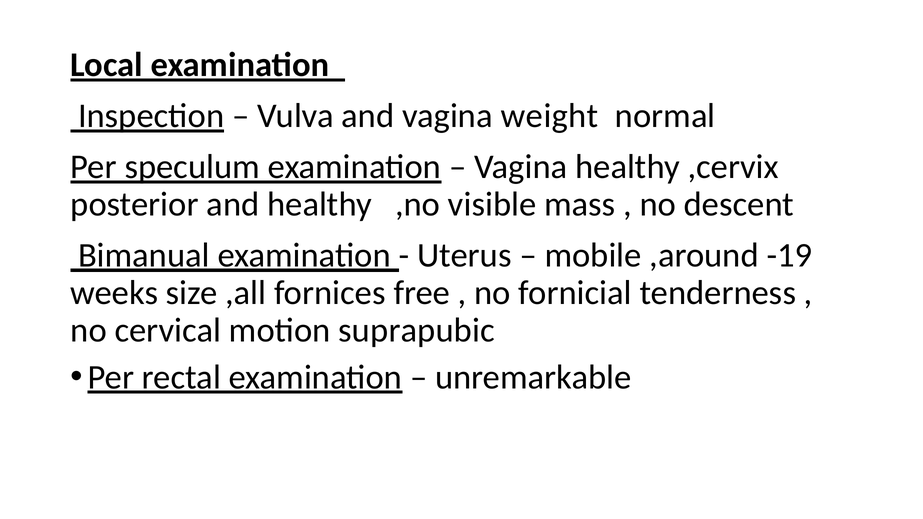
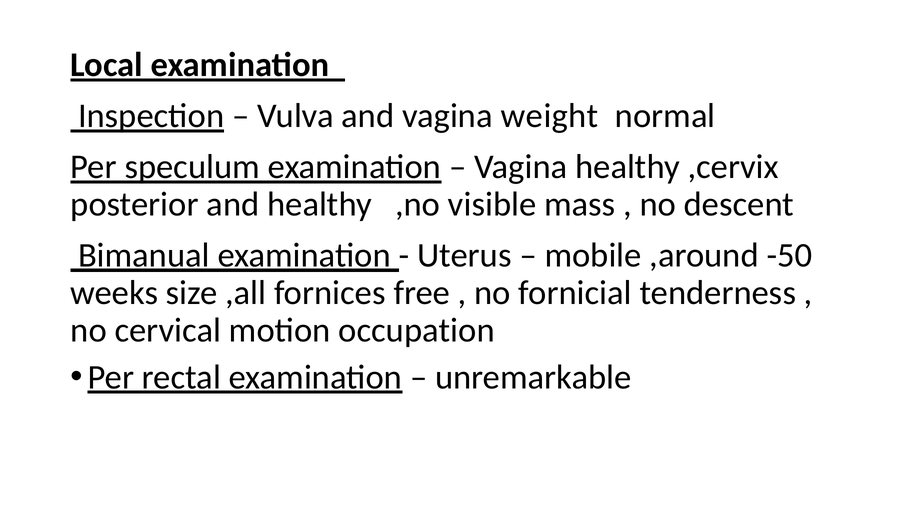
-19: -19 -> -50 (789, 256)
suprapubic: suprapubic -> occupation (417, 330)
